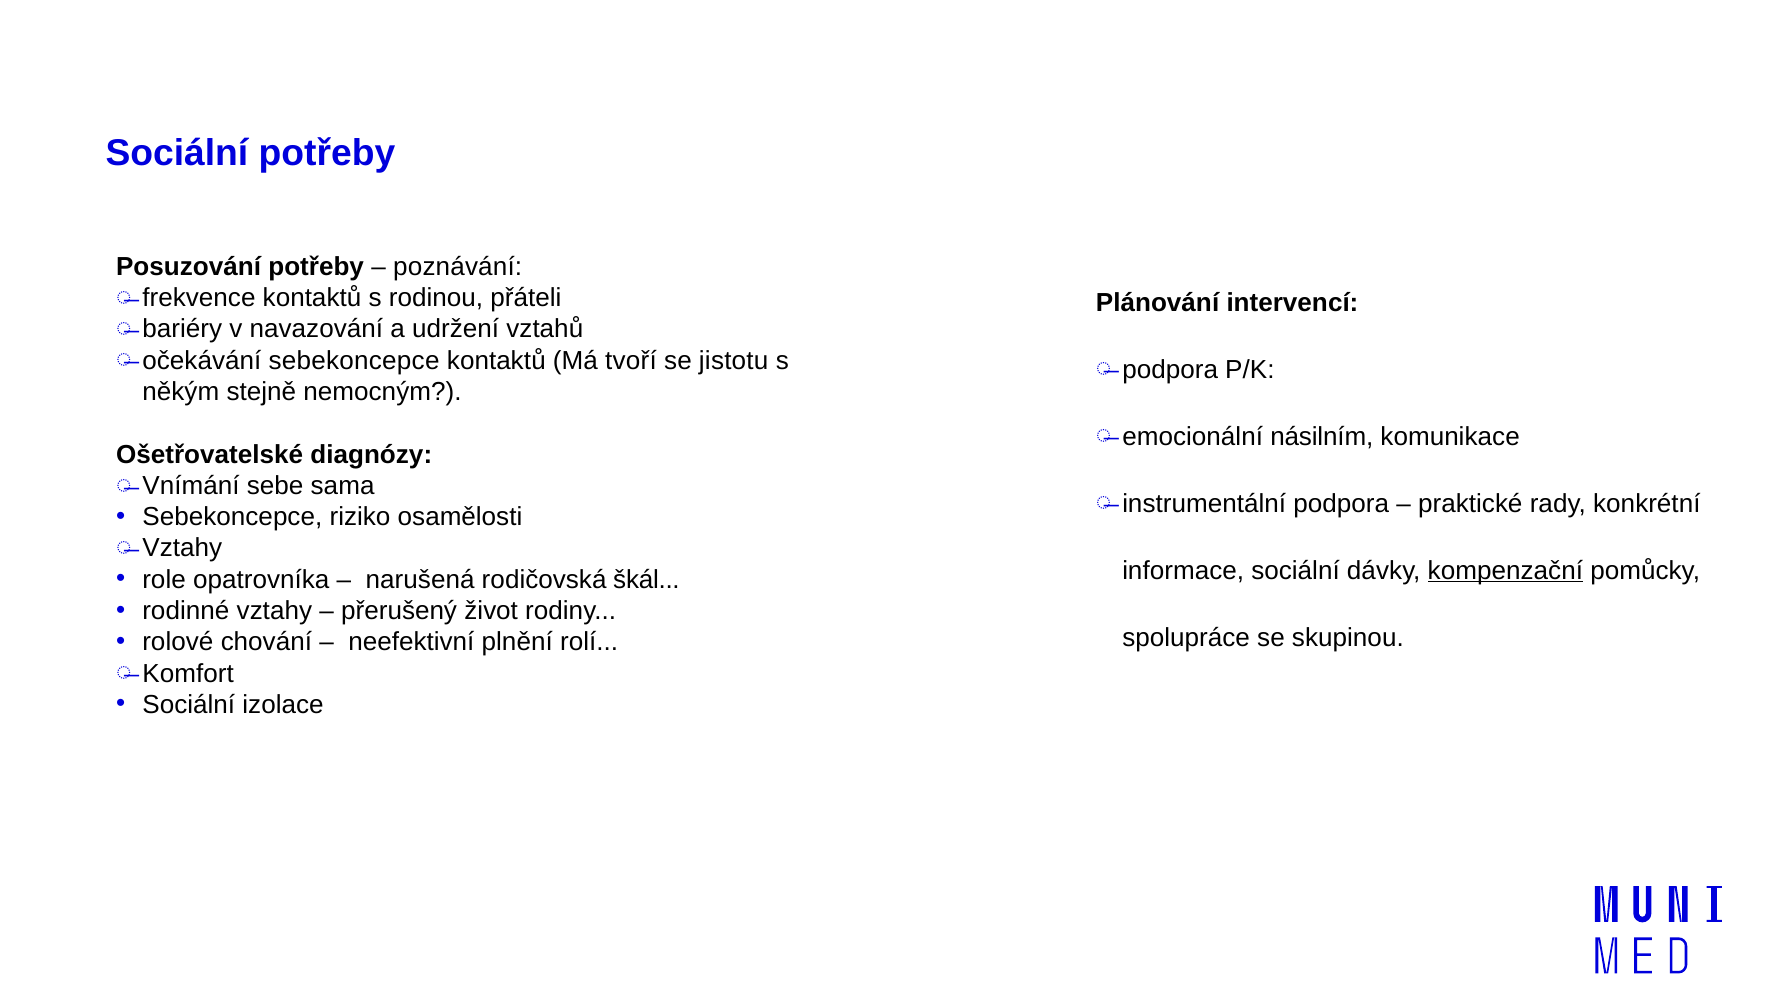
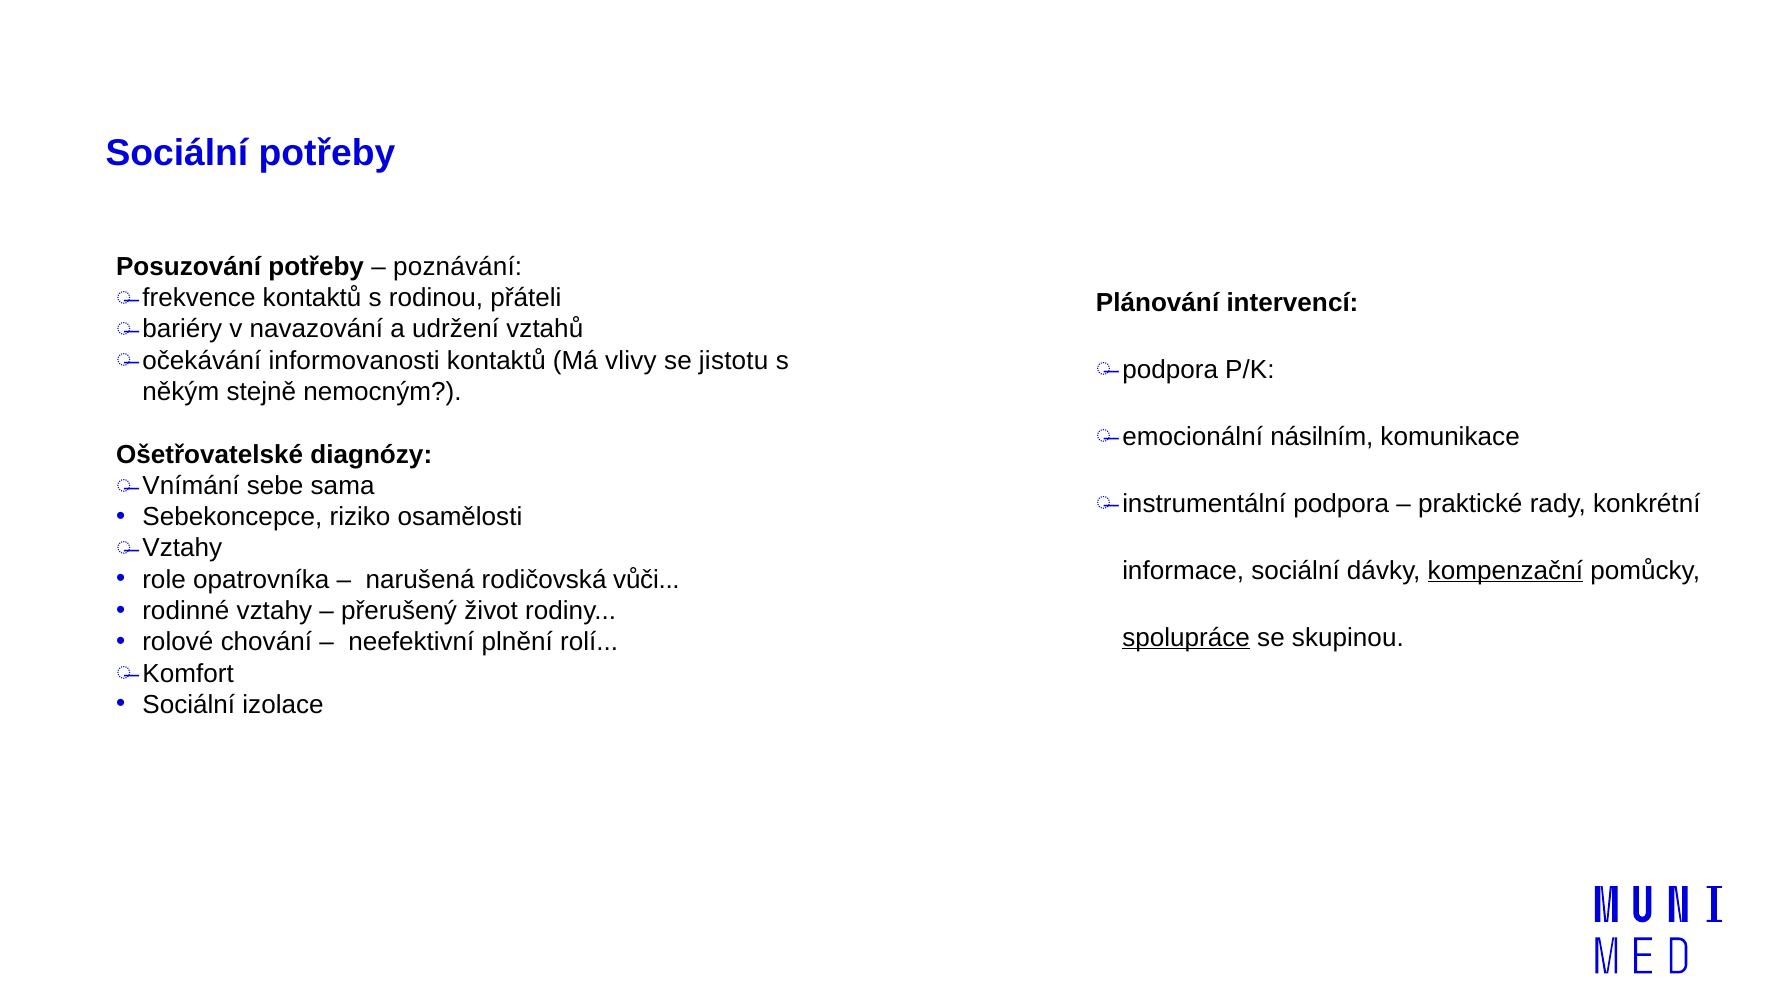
očekávání sebekoncepce: sebekoncepce -> informovanosti (354, 361)
tvoří: tvoří -> vlivy (631, 361)
škál: škál -> vůči (646, 580)
spolupráce underline: none -> present (1186, 638)
